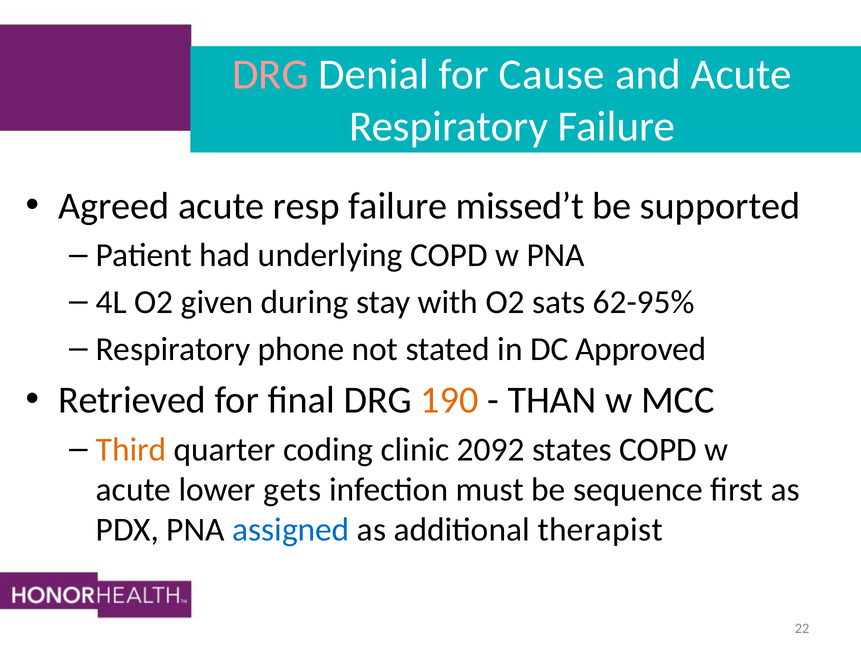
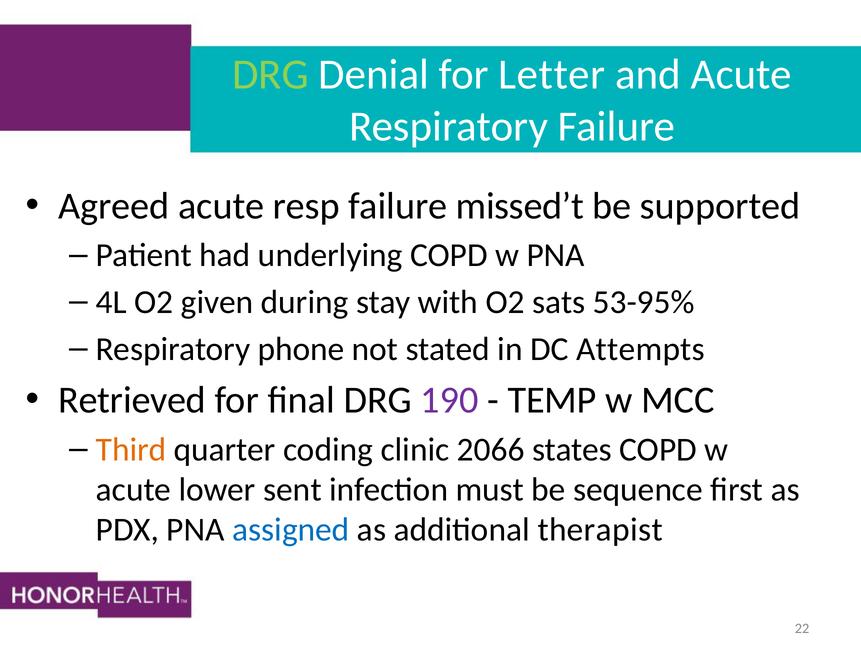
DRG colour: pink -> light green (270, 75)
Cause: Cause -> Letter (552, 75)
62-95%: 62-95% -> 53-95% (644, 302)
Approved: Approved -> Attempts (641, 349)
190 colour: orange -> purple (450, 400)
THAN: THAN -> TEMP (552, 400)
2092: 2092 -> 2066 (491, 449)
gets: gets -> sent (292, 489)
